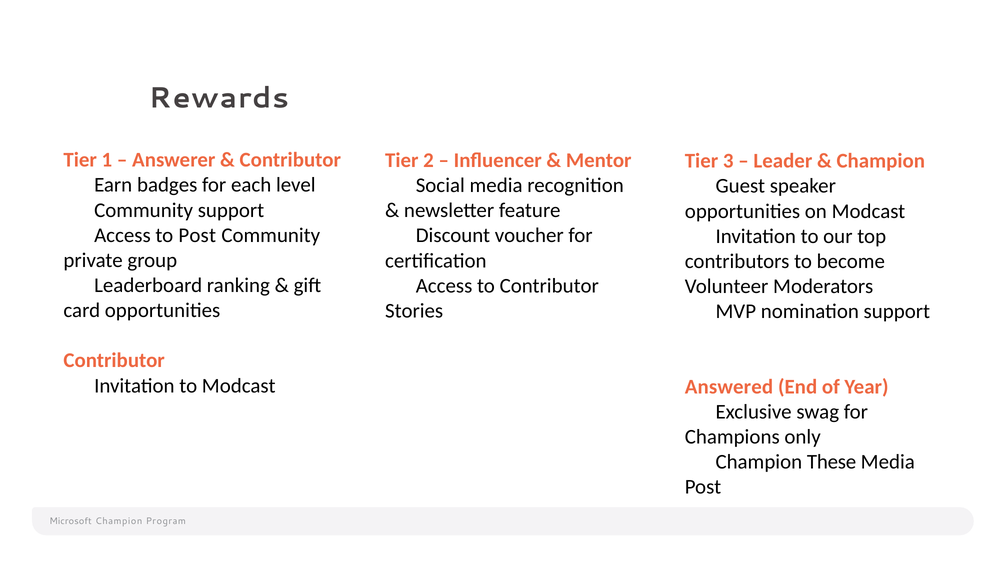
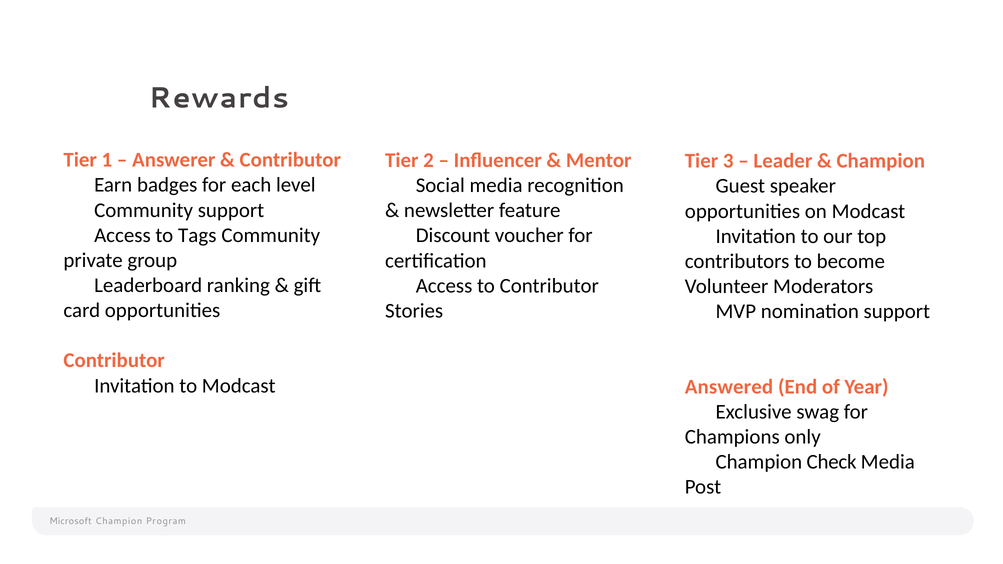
to Post: Post -> Tags (197, 235)
These: These -> Check (832, 462)
